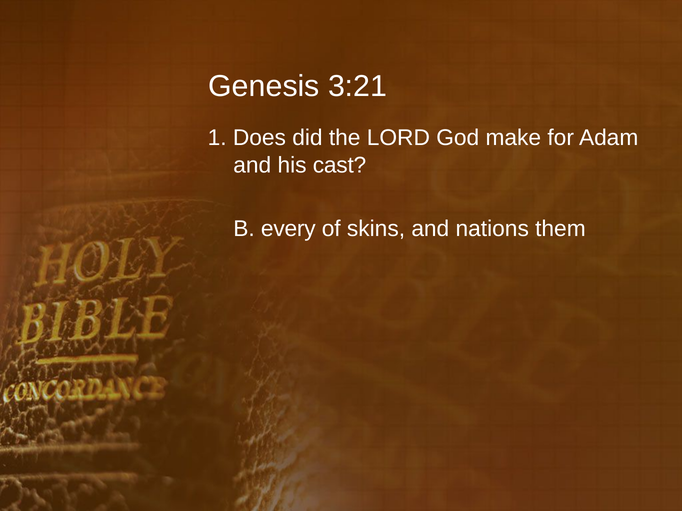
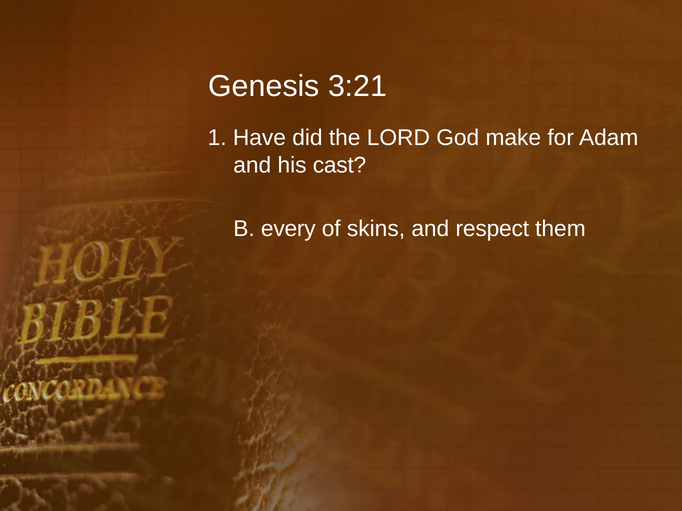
Does: Does -> Have (259, 138)
nations: nations -> respect (492, 229)
